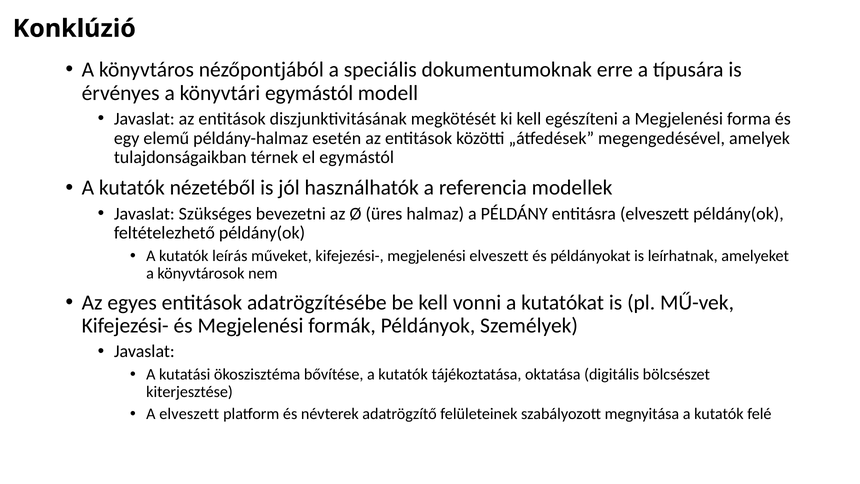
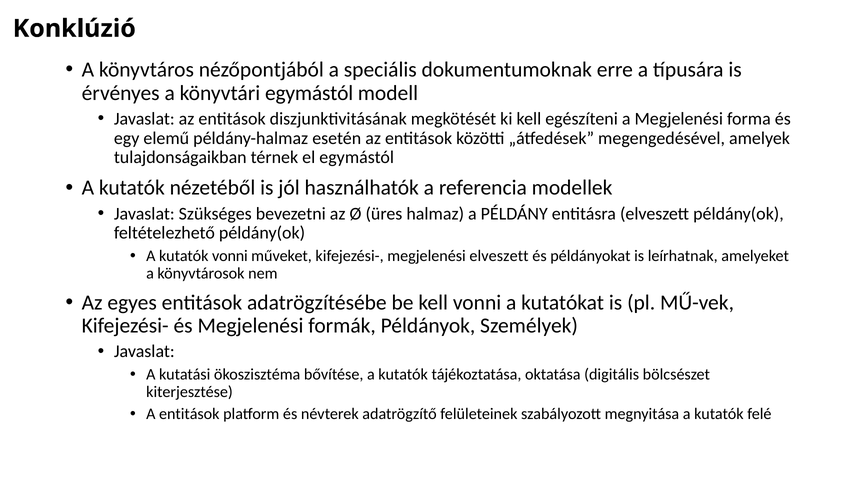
kutatók leírás: leírás -> vonni (230, 256)
A elveszett: elveszett -> entitások (189, 414)
